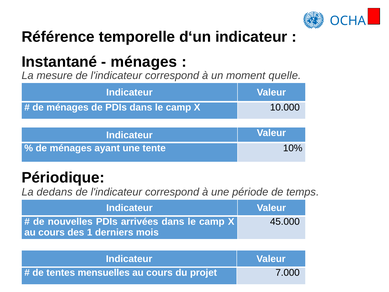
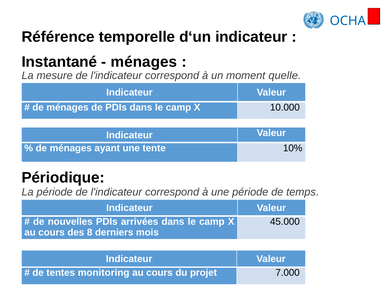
La dedans: dedans -> période (55, 192)
1: 1 -> 8 (90, 232)
mensuelles: mensuelles -> monitoring (104, 273)
